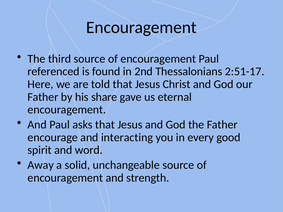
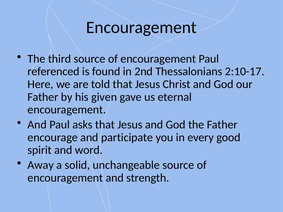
2:51-17: 2:51-17 -> 2:10-17 (245, 72)
share: share -> given (104, 97)
interacting: interacting -> participate (127, 138)
